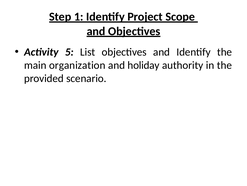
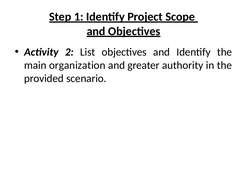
5: 5 -> 2 (69, 52)
holiday: holiday -> greater (144, 65)
